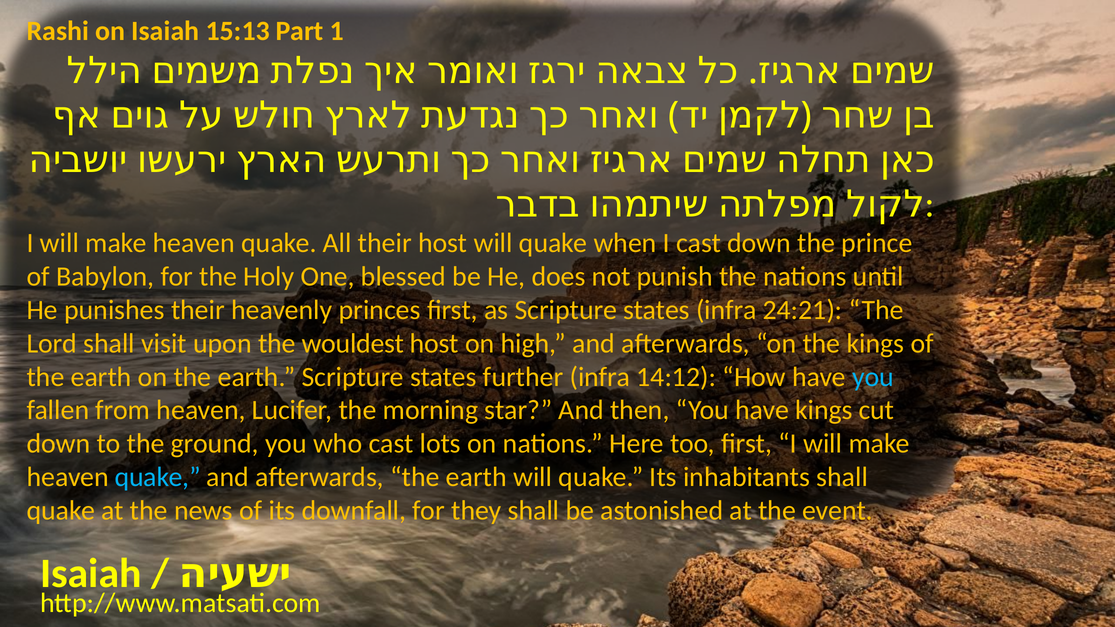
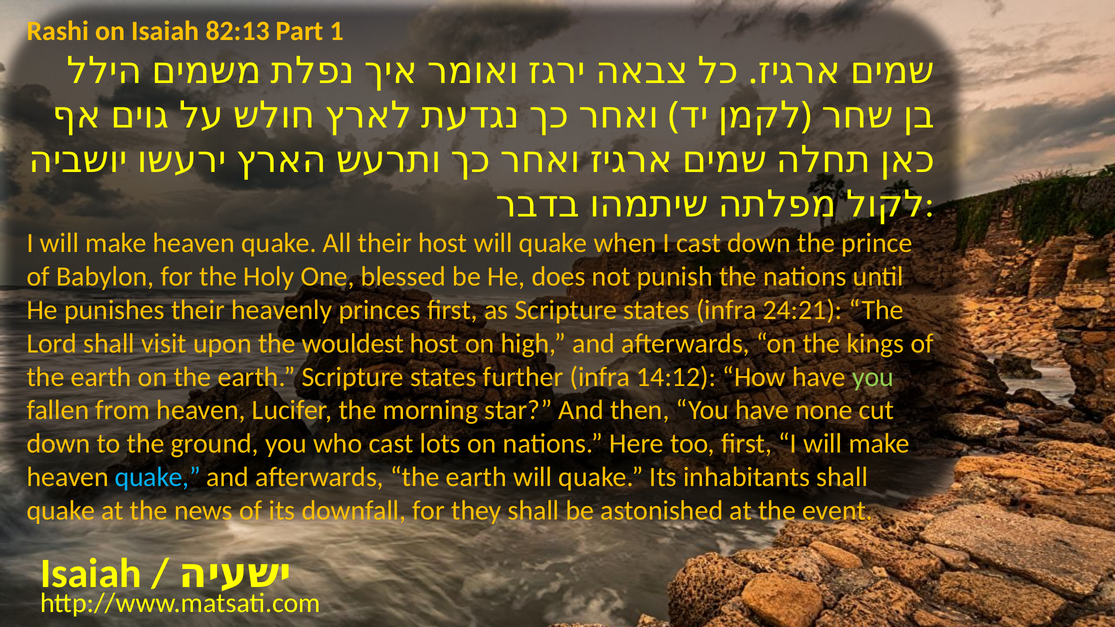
15:13: 15:13 -> 82:13 (238, 31)
you colour: light blue -> light green (873, 377)
have kings: kings -> none (824, 410)
